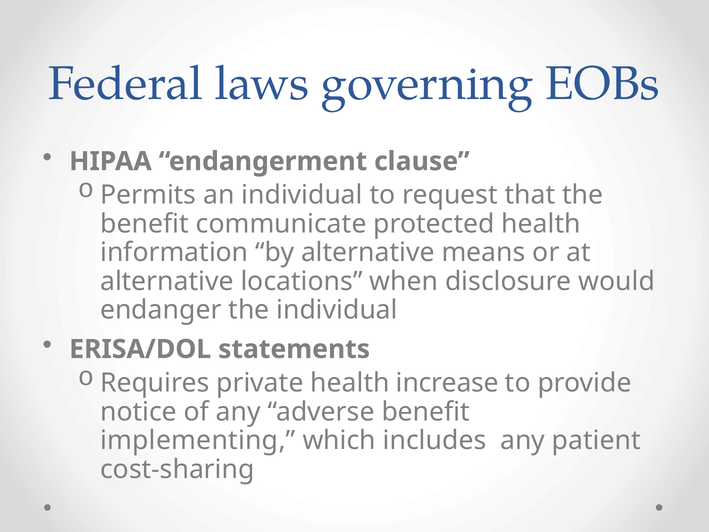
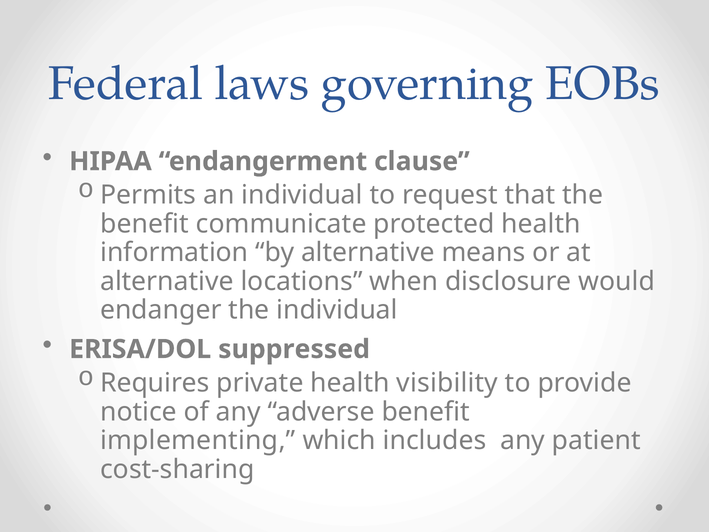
statements: statements -> suppressed (294, 349)
increase: increase -> visibility (447, 383)
